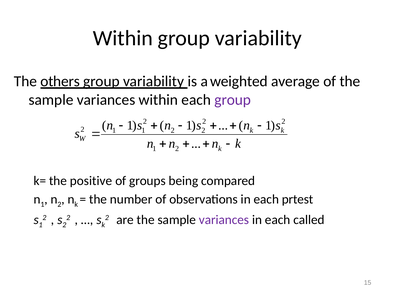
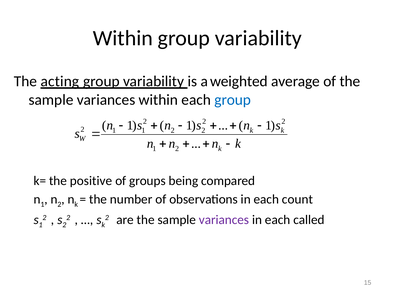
others: others -> acting (60, 81)
group colour: purple -> blue (233, 100)
prtest: prtest -> count (298, 199)
